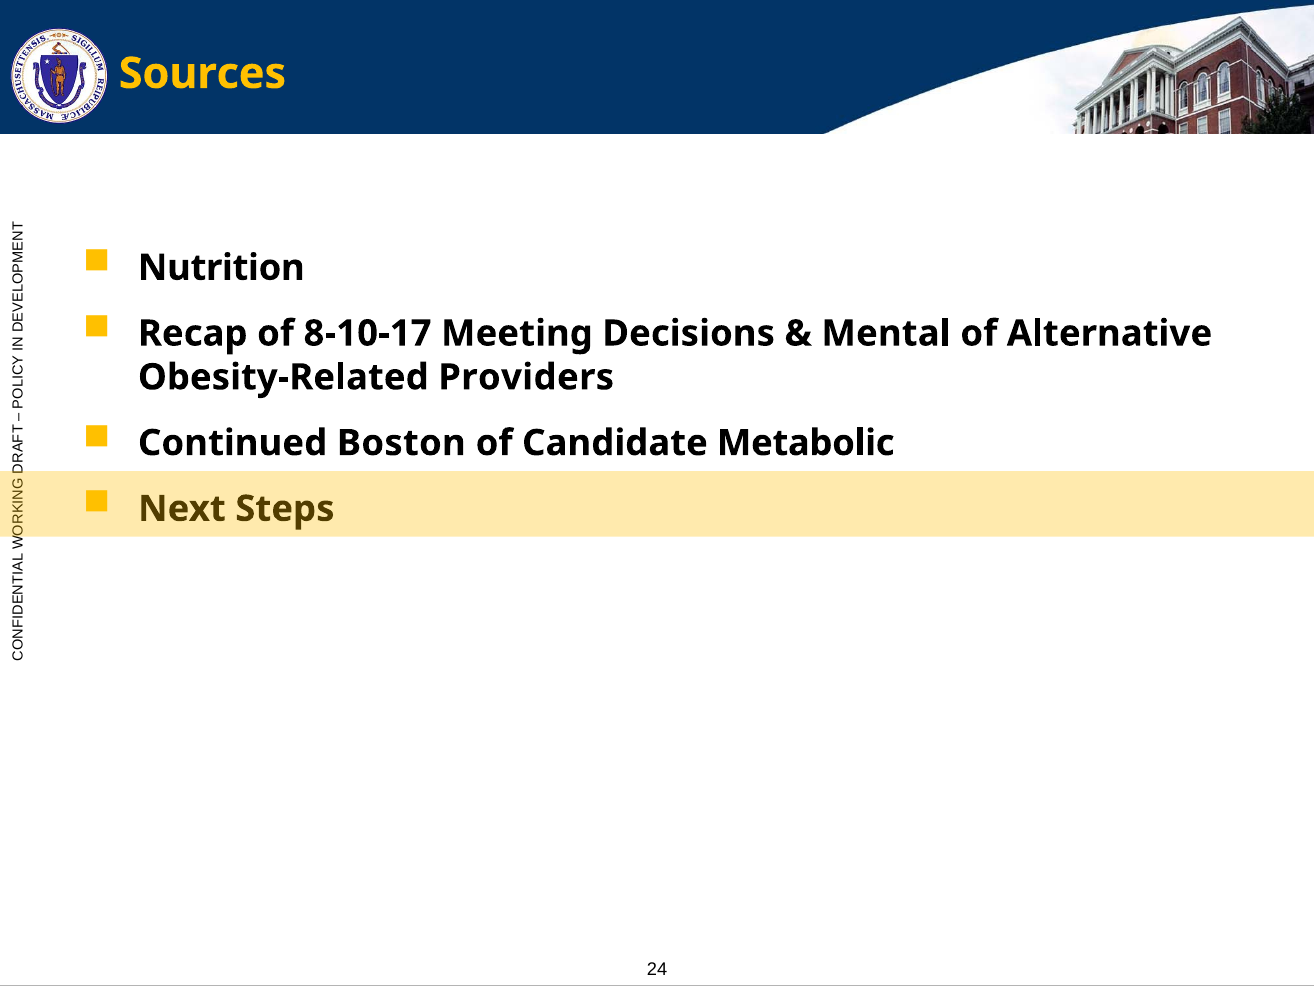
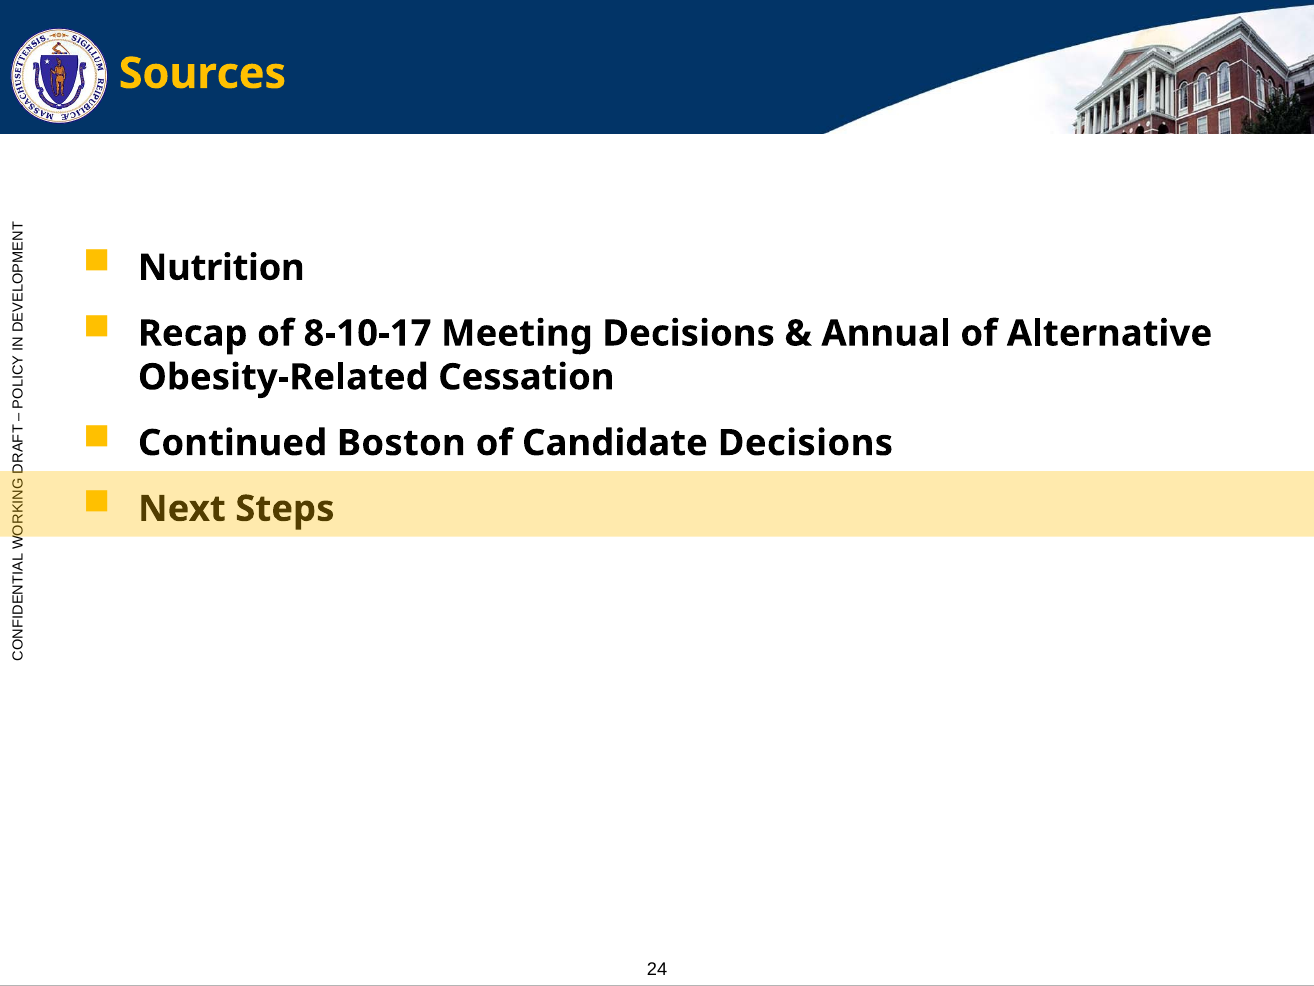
Mental: Mental -> Annual (886, 333)
Providers: Providers -> Cessation (526, 377)
Candidate Metabolic: Metabolic -> Decisions (805, 443)
